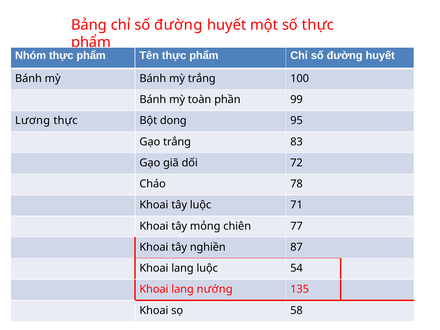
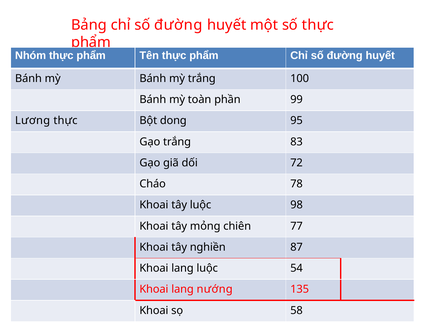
71: 71 -> 98 (297, 205)
